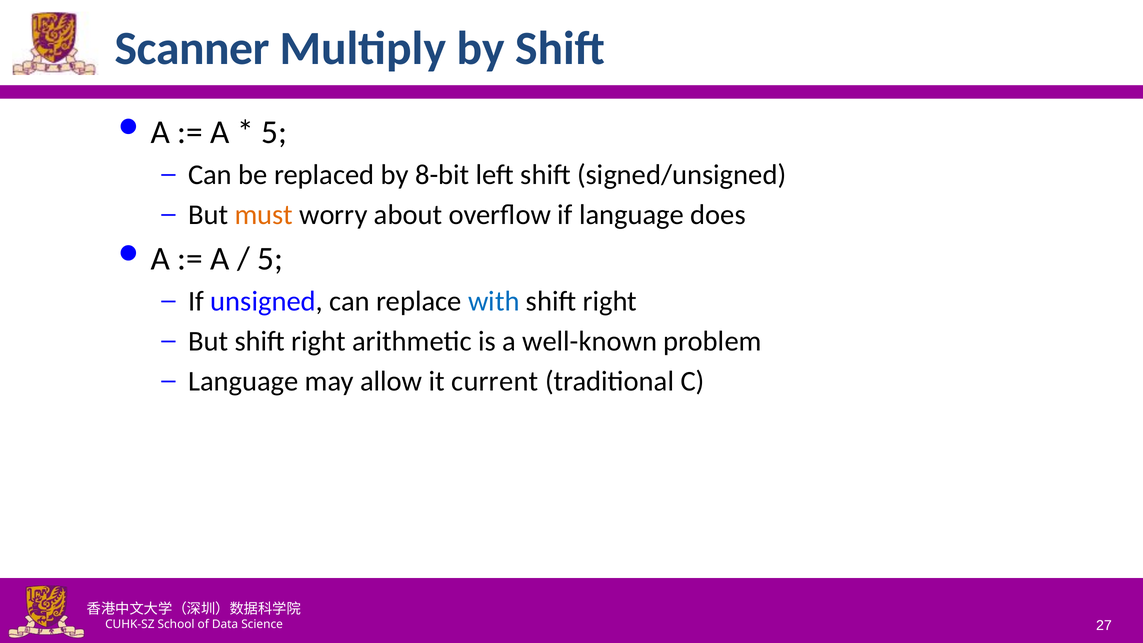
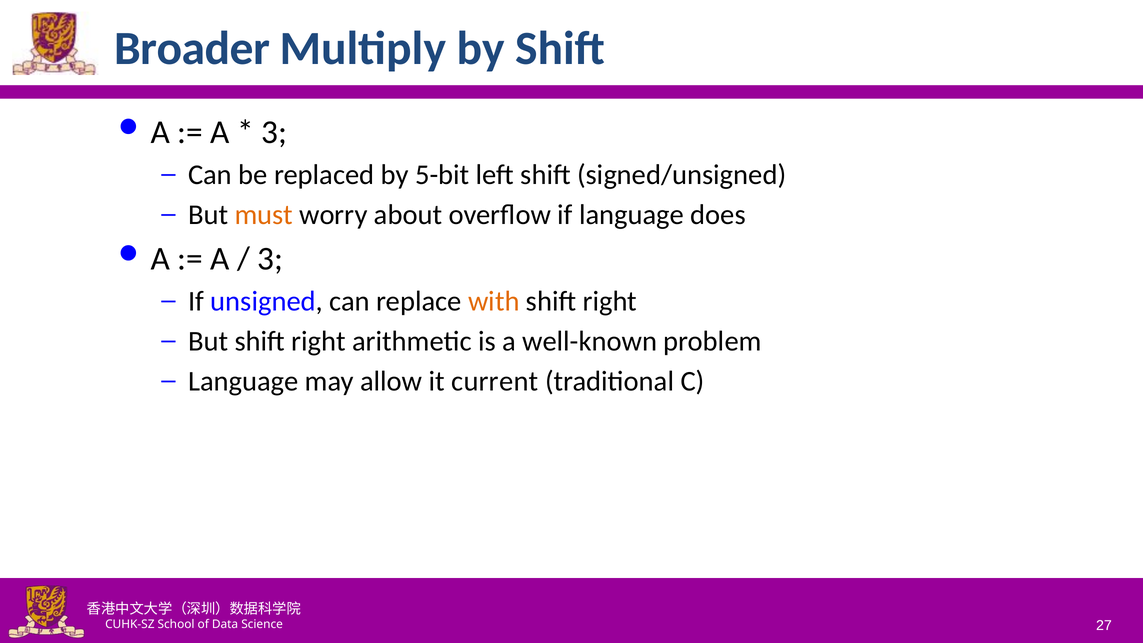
Scanner: Scanner -> Broader (192, 48)
5: 5 -> 3 (274, 132)
8-bit: 8-bit -> 5-bit (442, 175)
5: 5 -> 3 (270, 259)
with colour: blue -> orange (494, 301)
